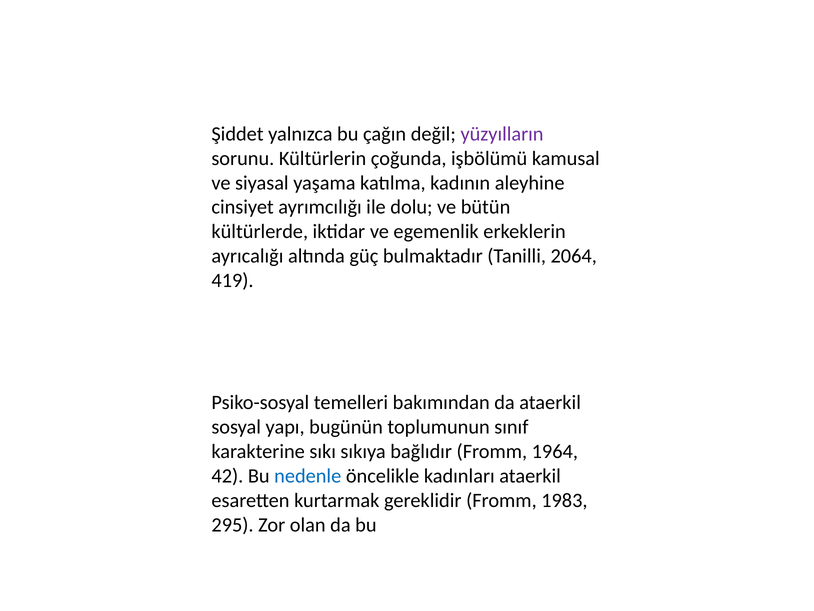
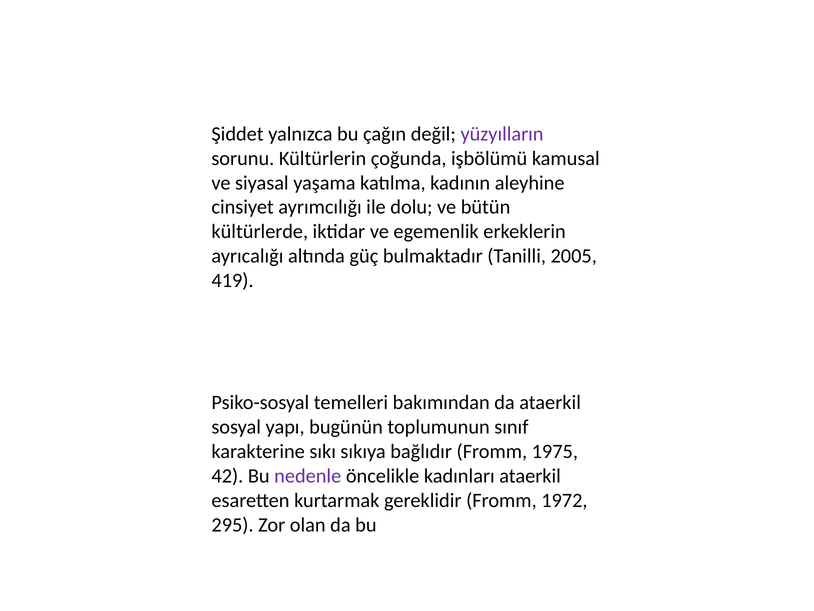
2064: 2064 -> 2005 (574, 256)
1964: 1964 -> 1975 (555, 451)
nedenle colour: blue -> purple (308, 476)
1983: 1983 -> 1972 (564, 500)
